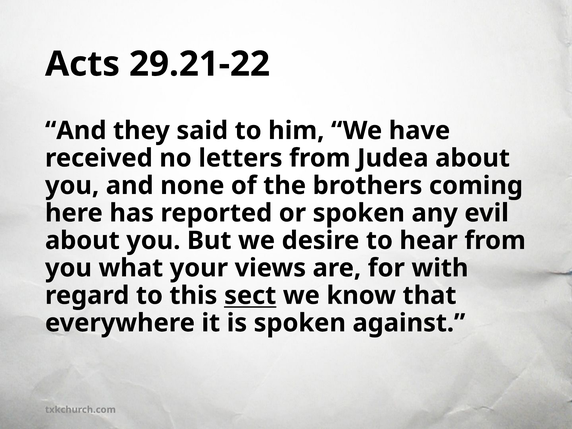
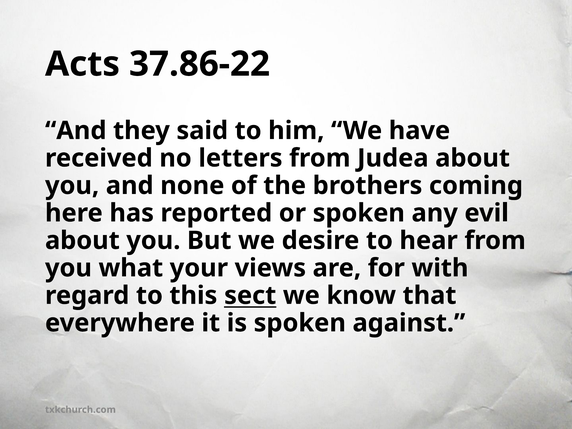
29.21-22: 29.21-22 -> 37.86-22 (200, 64)
